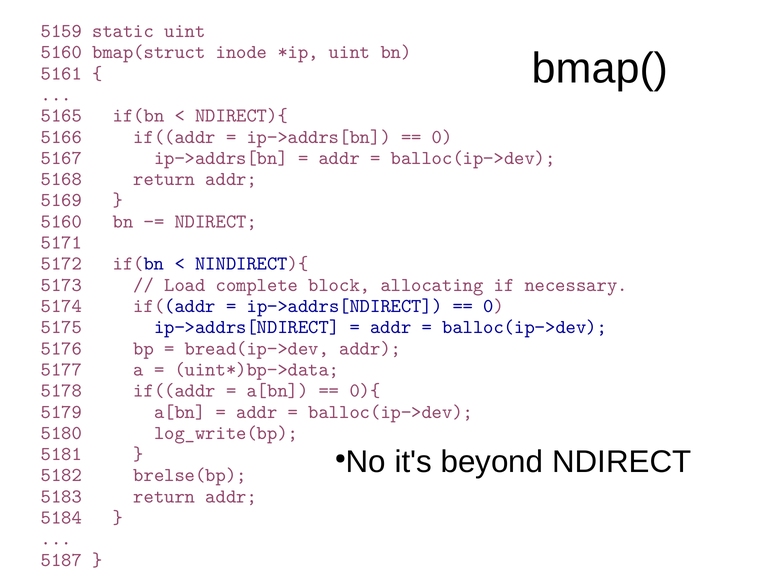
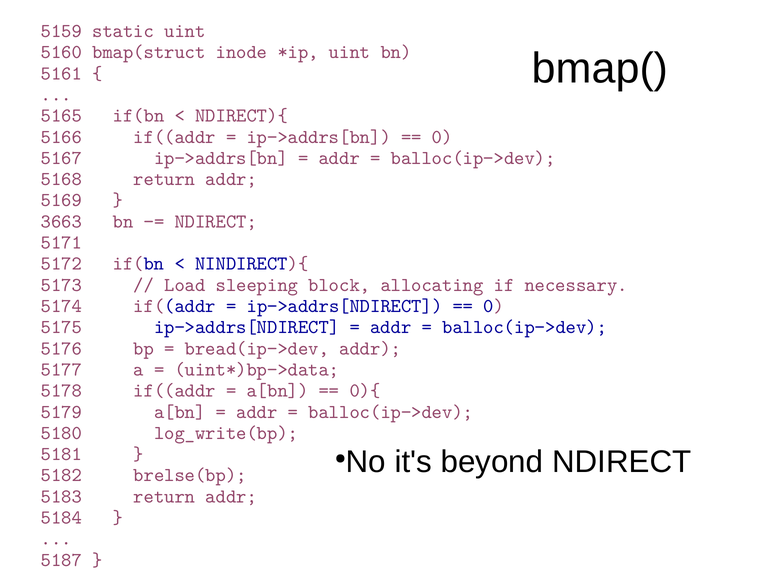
5160: 5160 -> 3663 (61, 221)
complete: complete -> sleeping (257, 284)
